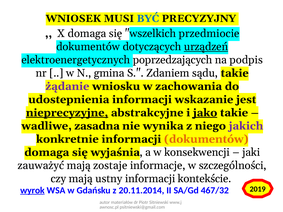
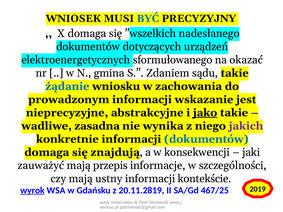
przedmiocie: przedmiocie -> nadesłanego (209, 34)
urządzeń underline: present -> none (206, 47)
poprzedzających: poprzedzających -> sformułowanego (173, 60)
podpis: podpis -> okazać (246, 60)
żądanie colour: purple -> blue (67, 86)
udostepnienia: udostepnienia -> prowadzonym (69, 100)
nieprecyzyjne underline: present -> none (67, 113)
dokumentów colour: orange -> blue (206, 139)
wyjaśnia: wyjaśnia -> znajdują (115, 152)
zostaje: zostaje -> przepis (110, 166)
20.11.2014: 20.11.2014 -> 20.11.2819 (142, 191)
467/32: 467/32 -> 467/25 (215, 191)
